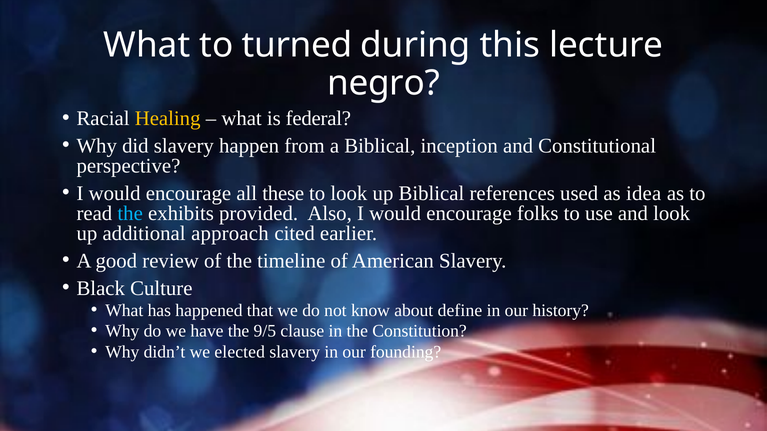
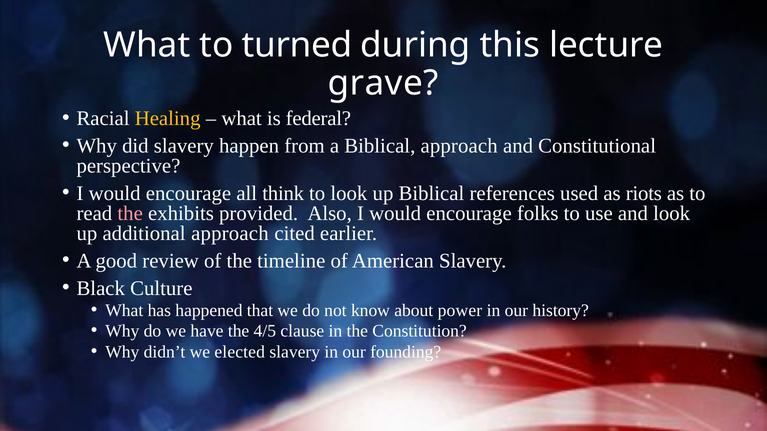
negro: negro -> grave (383, 83)
Biblical inception: inception -> approach (459, 146)
these: these -> think (283, 193)
idea: idea -> riots (644, 193)
the colour: light blue -> pink (130, 214)
define: define -> power (460, 311)
9/5: 9/5 -> 4/5 (265, 331)
